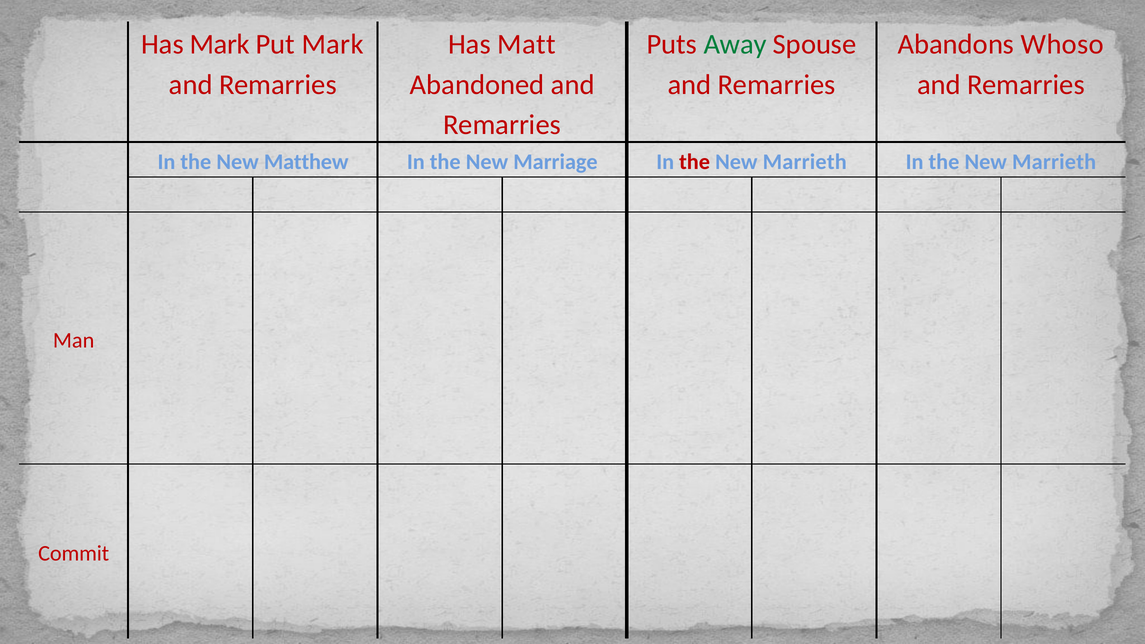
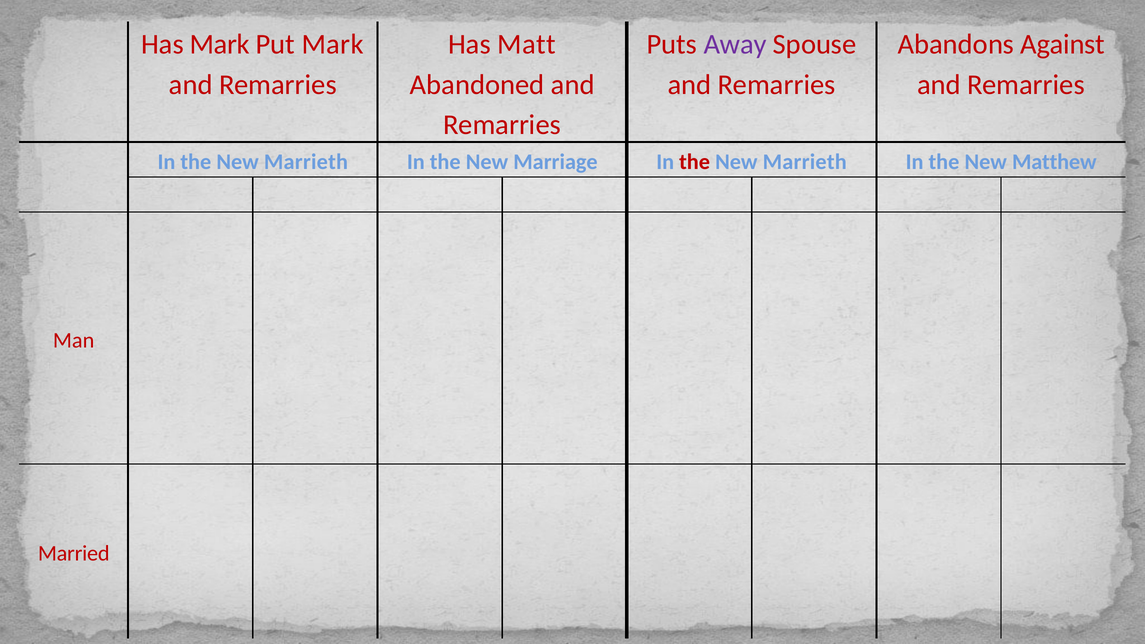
Away colour: green -> purple (735, 45)
Whoso: Whoso -> Against (1063, 45)
Matthew: Matthew -> Marrieth (306, 162)
Marrieth: Marrieth -> Matthew (1054, 162)
Commit: Commit -> Married (74, 554)
